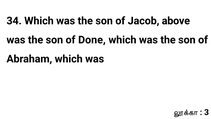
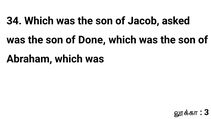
above: above -> asked (176, 21)
